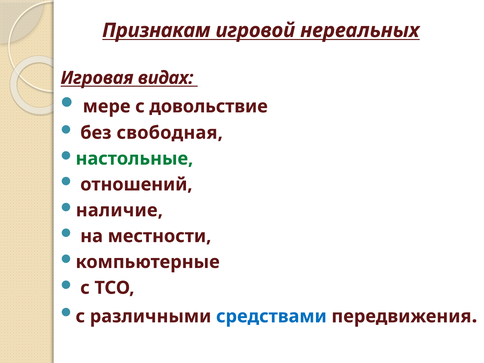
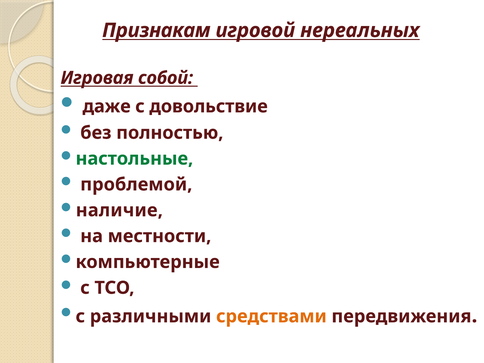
видах: видах -> собой (166, 78)
мере: мере -> даже (107, 106)
свободная: свободная -> полностью (170, 133)
отношений: отношений -> проблемой (136, 184)
средствами colour: blue -> orange (271, 316)
